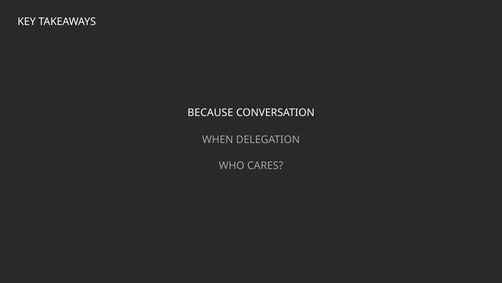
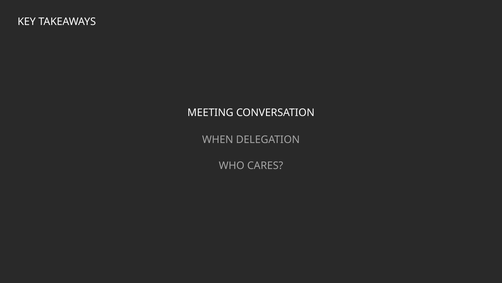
BECAUSE: BECAUSE -> MEETING (210, 113)
